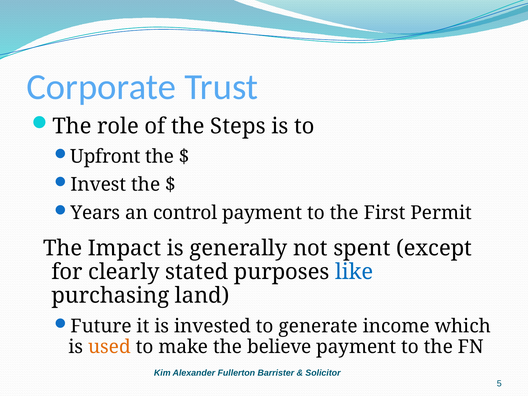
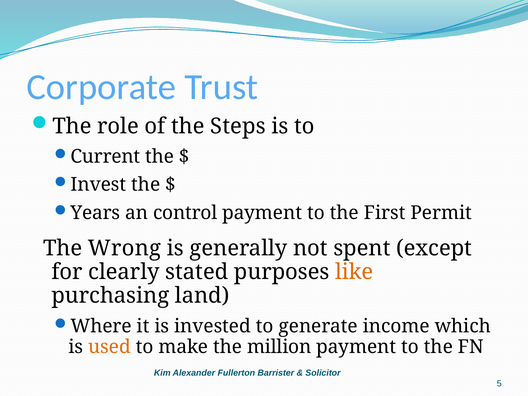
Upfront: Upfront -> Current (105, 156)
Impact: Impact -> Wrong (124, 248)
like colour: blue -> orange (354, 272)
Future: Future -> Where (101, 326)
believe: believe -> million (279, 347)
